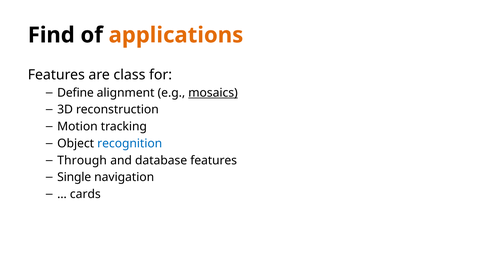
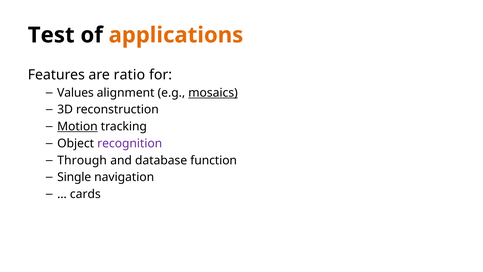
Find: Find -> Test (51, 35)
class: class -> ratio (129, 75)
Define: Define -> Values (75, 93)
Motion underline: none -> present (77, 126)
recognition colour: blue -> purple (130, 143)
database features: features -> function (214, 160)
